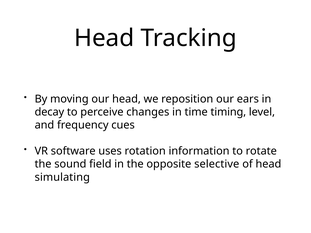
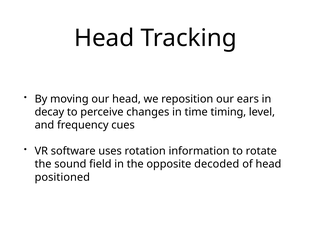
selective: selective -> decoded (217, 164)
simulating: simulating -> positioned (62, 177)
